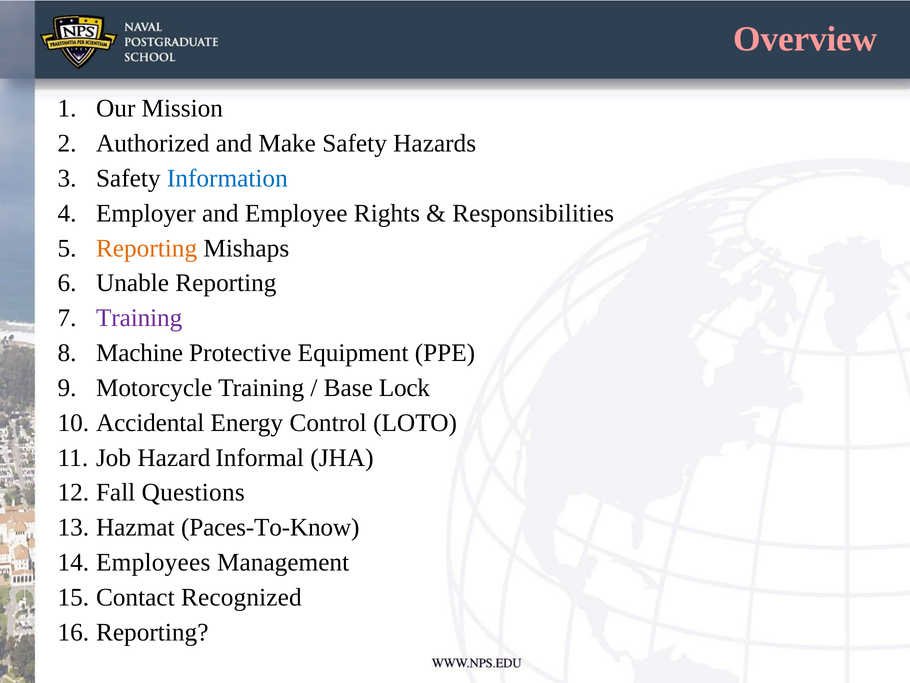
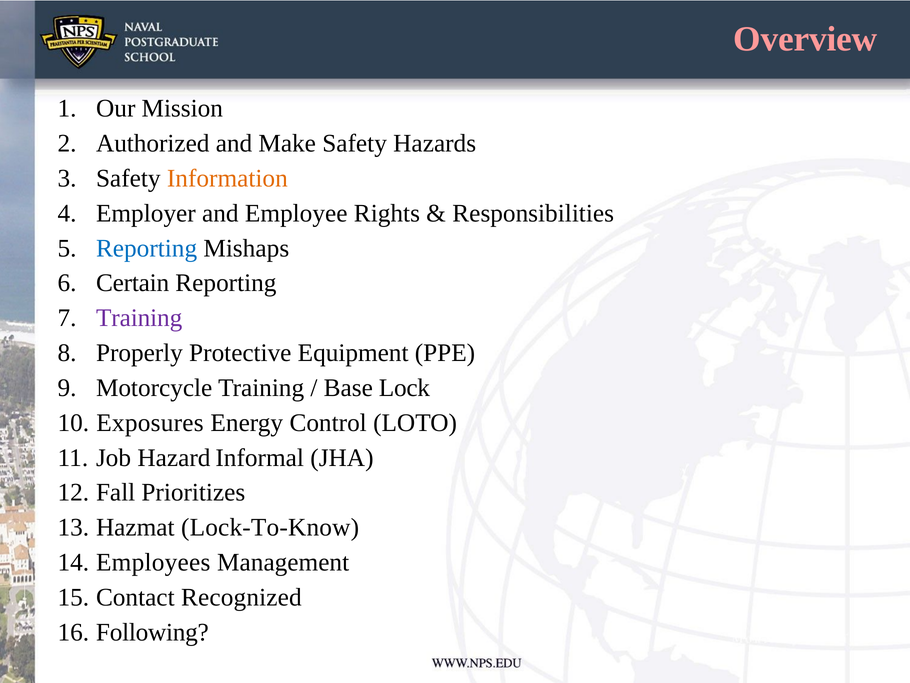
Information colour: blue -> orange (227, 178)
Reporting colour: orange -> blue (147, 248)
Unable: Unable -> Certain (133, 283)
Machine: Machine -> Properly (139, 353)
Accidental: Accidental -> Exposures (150, 422)
Questions: Questions -> Prioritizes (193, 492)
Paces-To-Know: Paces-To-Know -> Lock-To-Know (270, 527)
Reporting: Reporting -> Following (152, 632)
